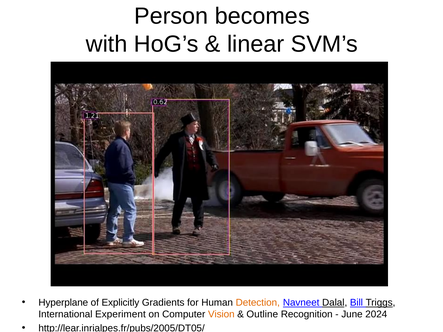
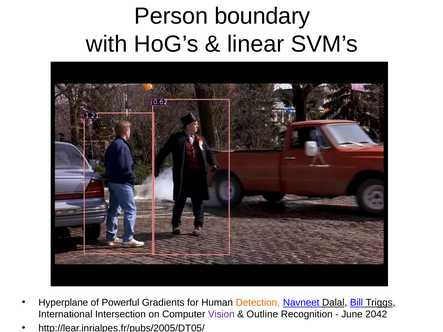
becomes: becomes -> boundary (262, 16)
Explicitly: Explicitly -> Powerful (120, 303)
Experiment: Experiment -> Intersection (120, 315)
Vision colour: orange -> purple (221, 315)
2024: 2024 -> 2042 (376, 315)
